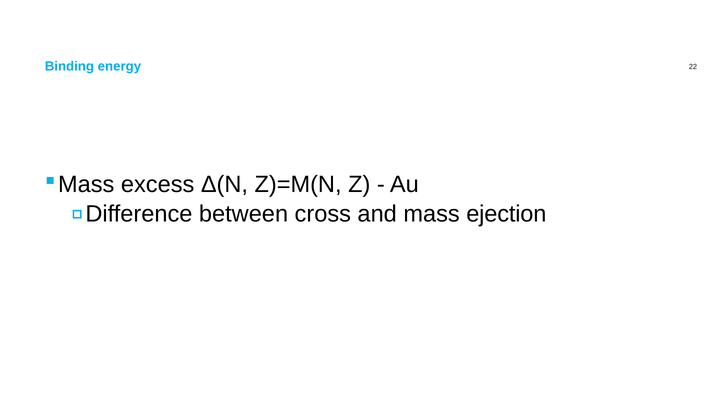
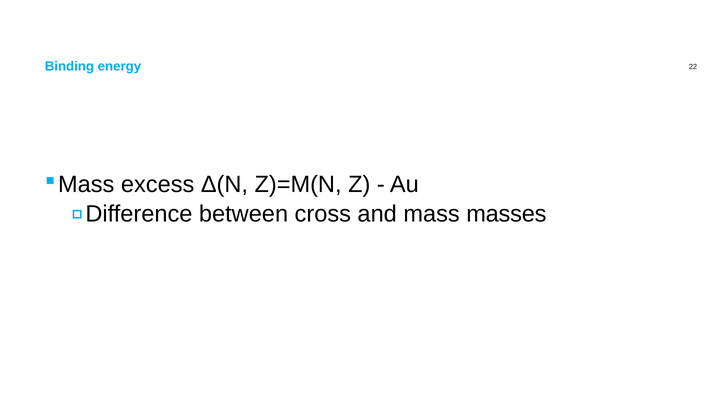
ejection: ejection -> masses (506, 214)
